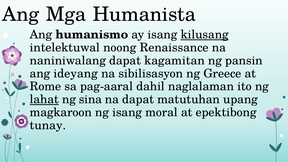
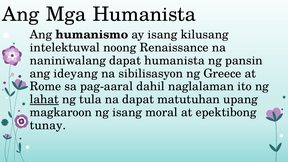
kilusang underline: present -> none (205, 35)
dapat kagamitan: kagamitan -> humanista (174, 61)
sina: sina -> tula (90, 99)
